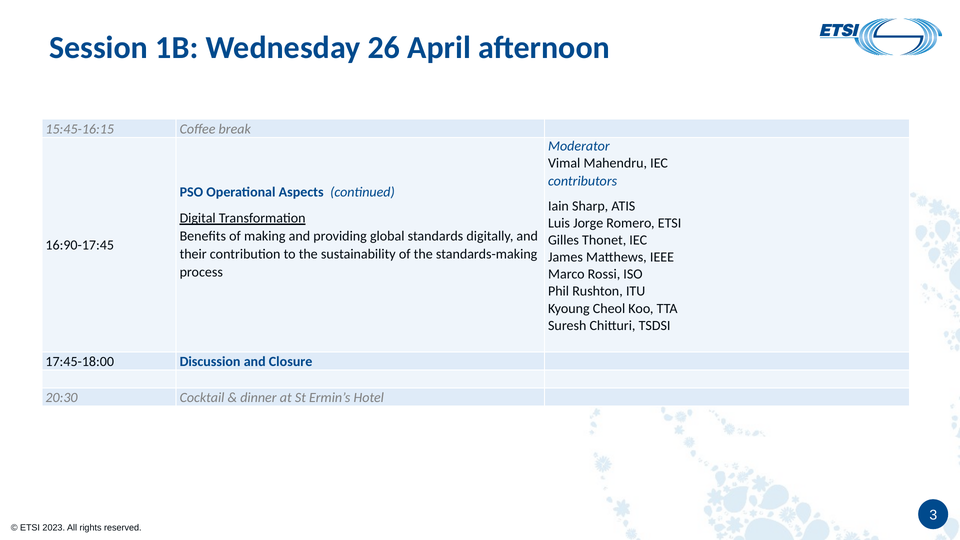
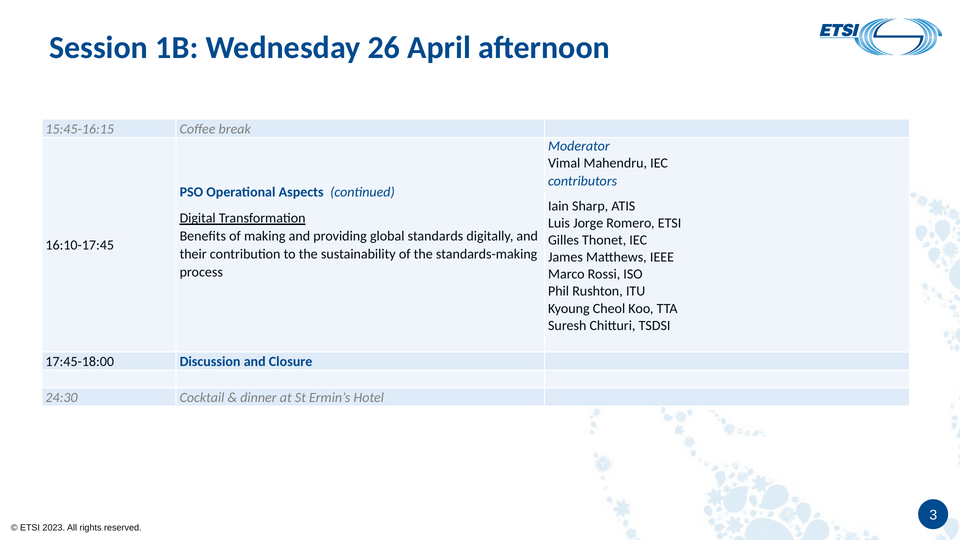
16:90-17:45: 16:90-17:45 -> 16:10-17:45 (80, 245)
20:30: 20:30 -> 24:30 (62, 398)
